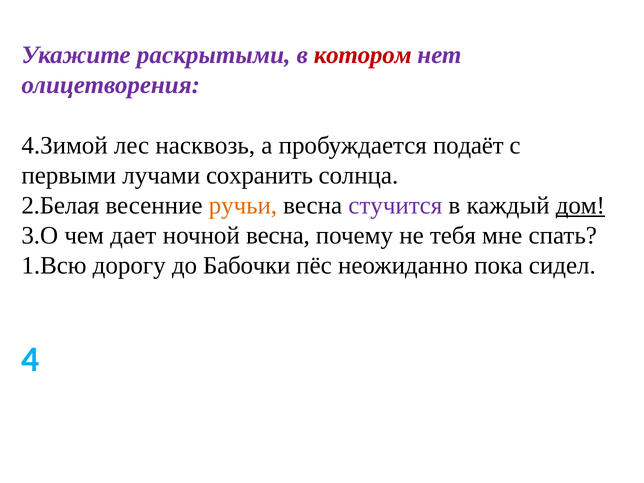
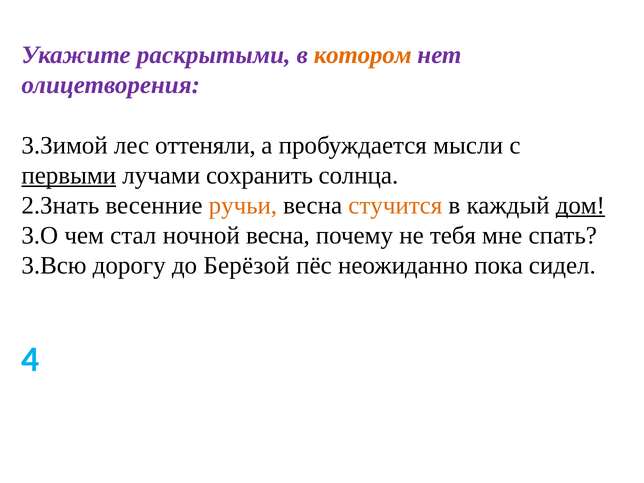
котором colour: red -> orange (363, 55)
4.Зимой: 4.Зимой -> 3.Зимой (65, 145)
насквозь: насквозь -> оттеняли (205, 145)
подаёт: подаёт -> мысли (468, 145)
первыми underline: none -> present (69, 175)
2.Белая: 2.Белая -> 2.Знать (60, 205)
стучится colour: purple -> orange (395, 205)
дает: дает -> стал (133, 236)
1.Всю: 1.Всю -> 3.Всю (54, 266)
Бабочки: Бабочки -> Берёзой (247, 266)
